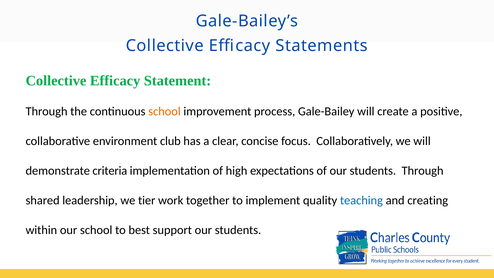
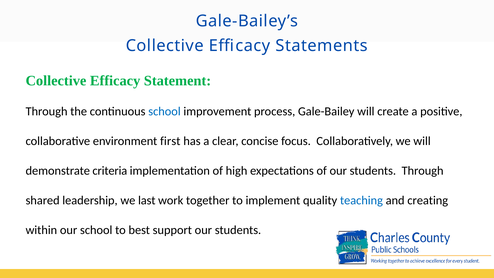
school colour: orange -> blue (164, 111)
club: club -> first (170, 141)
tier: tier -> last (147, 200)
